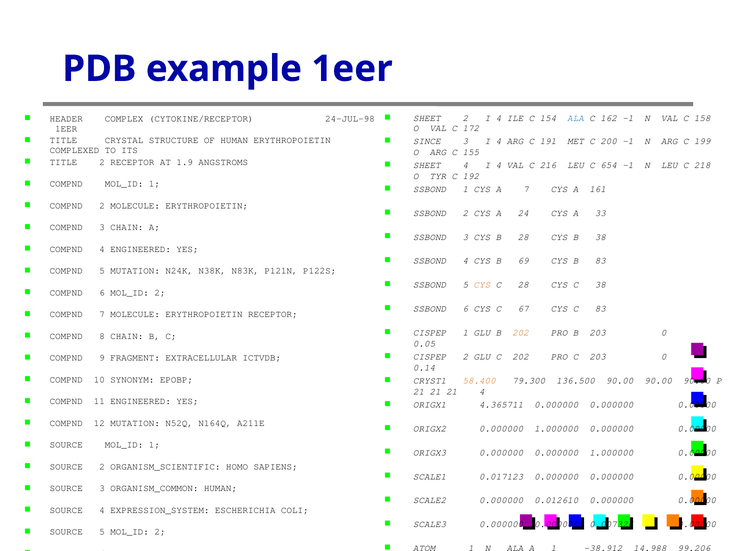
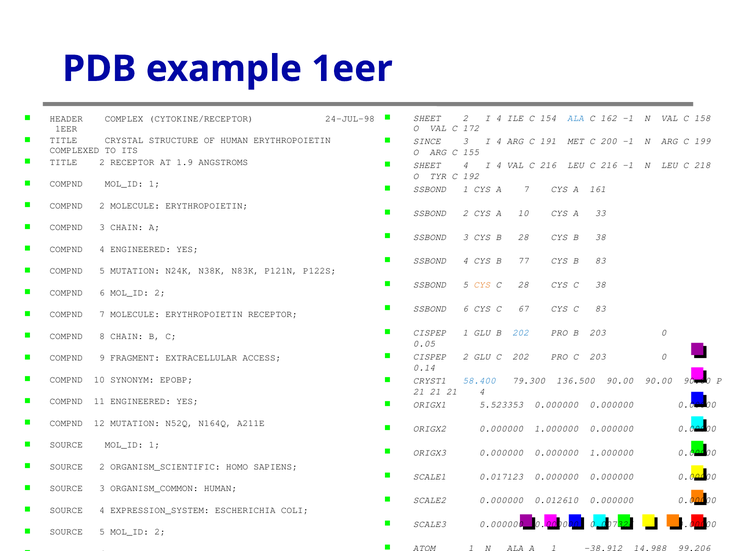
LEU C 654: 654 -> 216 (609, 165)
A 24: 24 -> 10 (523, 213)
69: 69 -> 77 (523, 261)
202 colour: orange -> blue (521, 332)
ICTVDB: ICTVDB -> ACCESS (262, 358)
58.400 colour: orange -> blue (479, 380)
4.365711: 4.365711 -> 5.523353 (501, 404)
